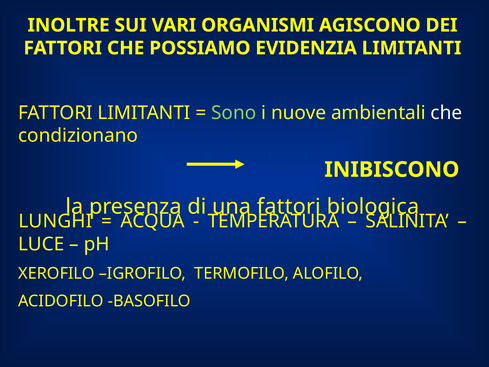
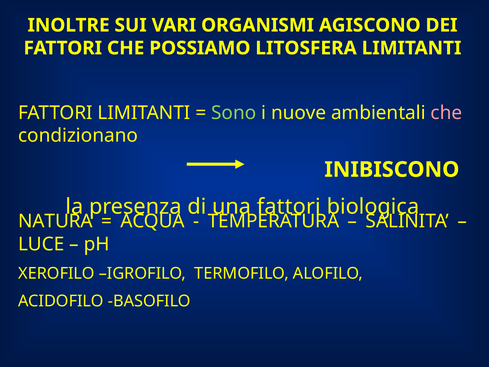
EVIDENZIA: EVIDENZIA -> LITOSFERA (306, 48)
che colour: white -> pink (446, 113)
LUNGHI: LUNGHI -> NATURA (55, 221)
